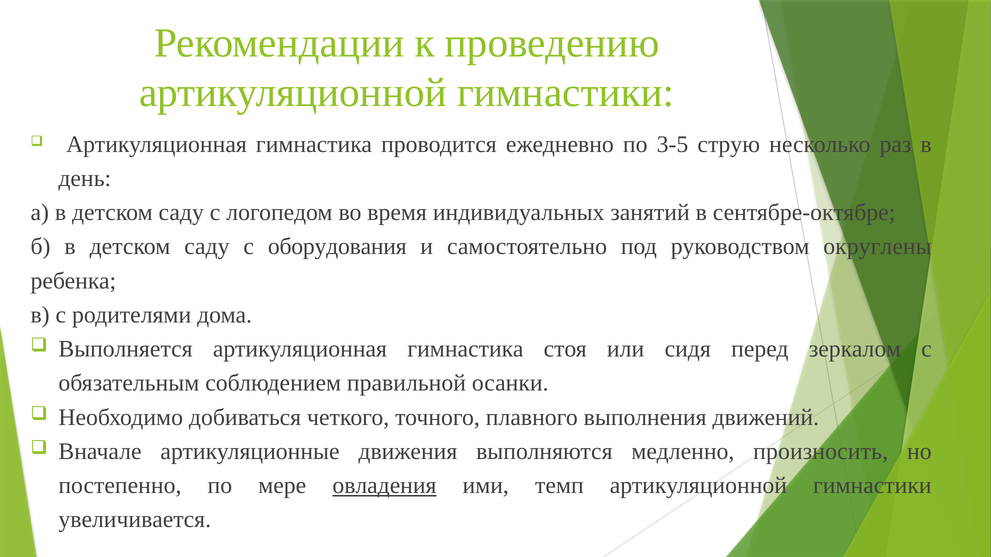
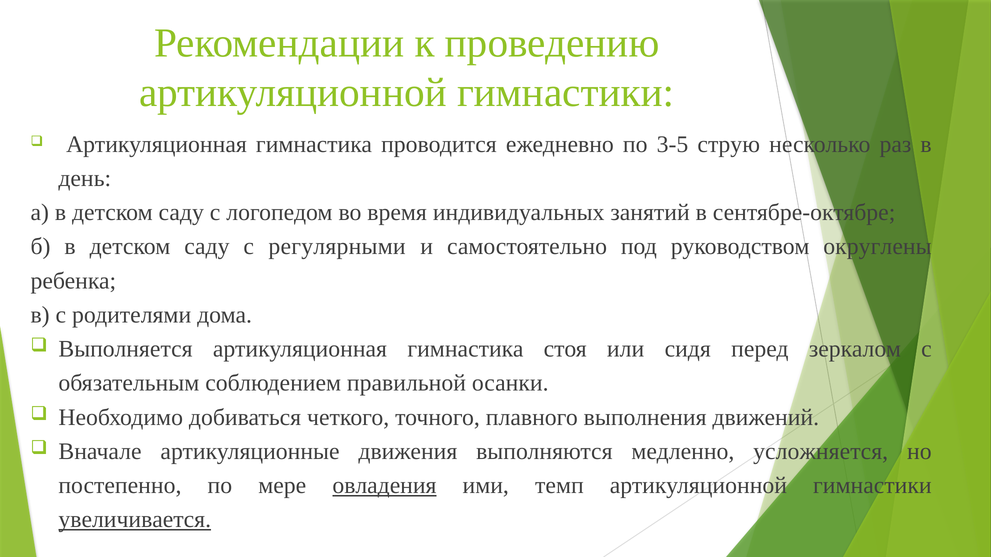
оборудования: оборудования -> регулярными (337, 247)
произносить: произносить -> усложняется (821, 452)
увеличивается underline: none -> present (135, 520)
